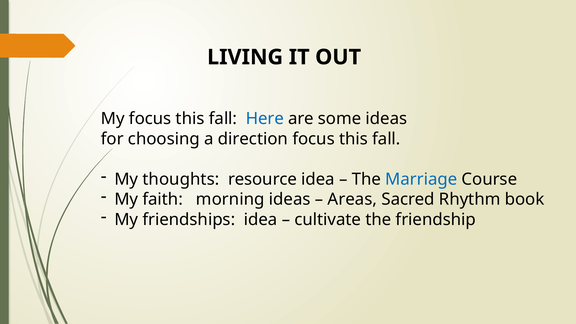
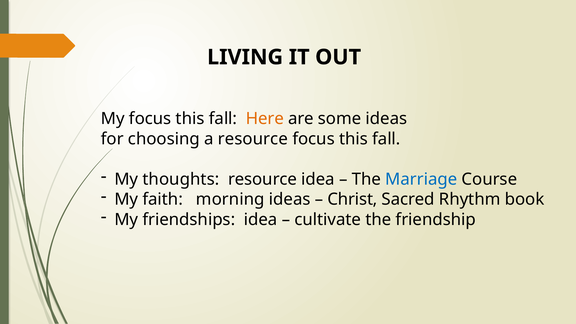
Here colour: blue -> orange (265, 119)
a direction: direction -> resource (253, 139)
Areas: Areas -> Christ (352, 199)
